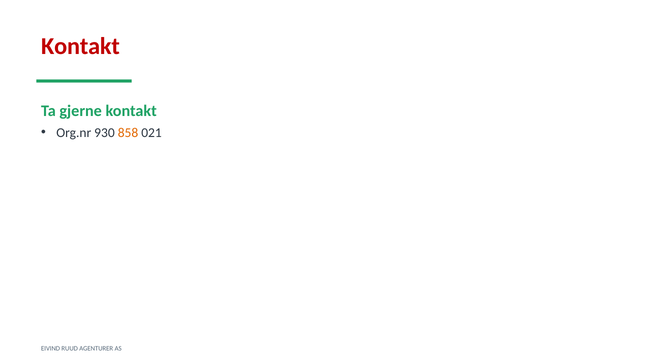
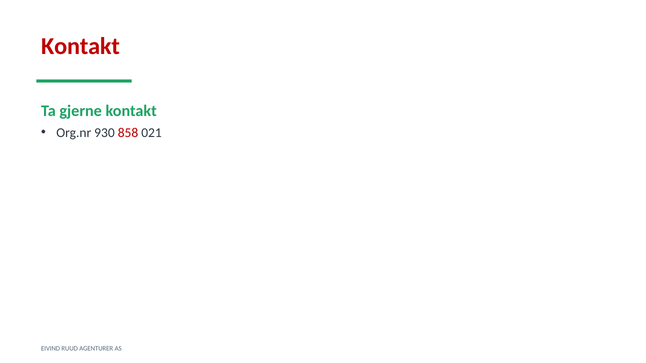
858 colour: orange -> red (128, 133)
